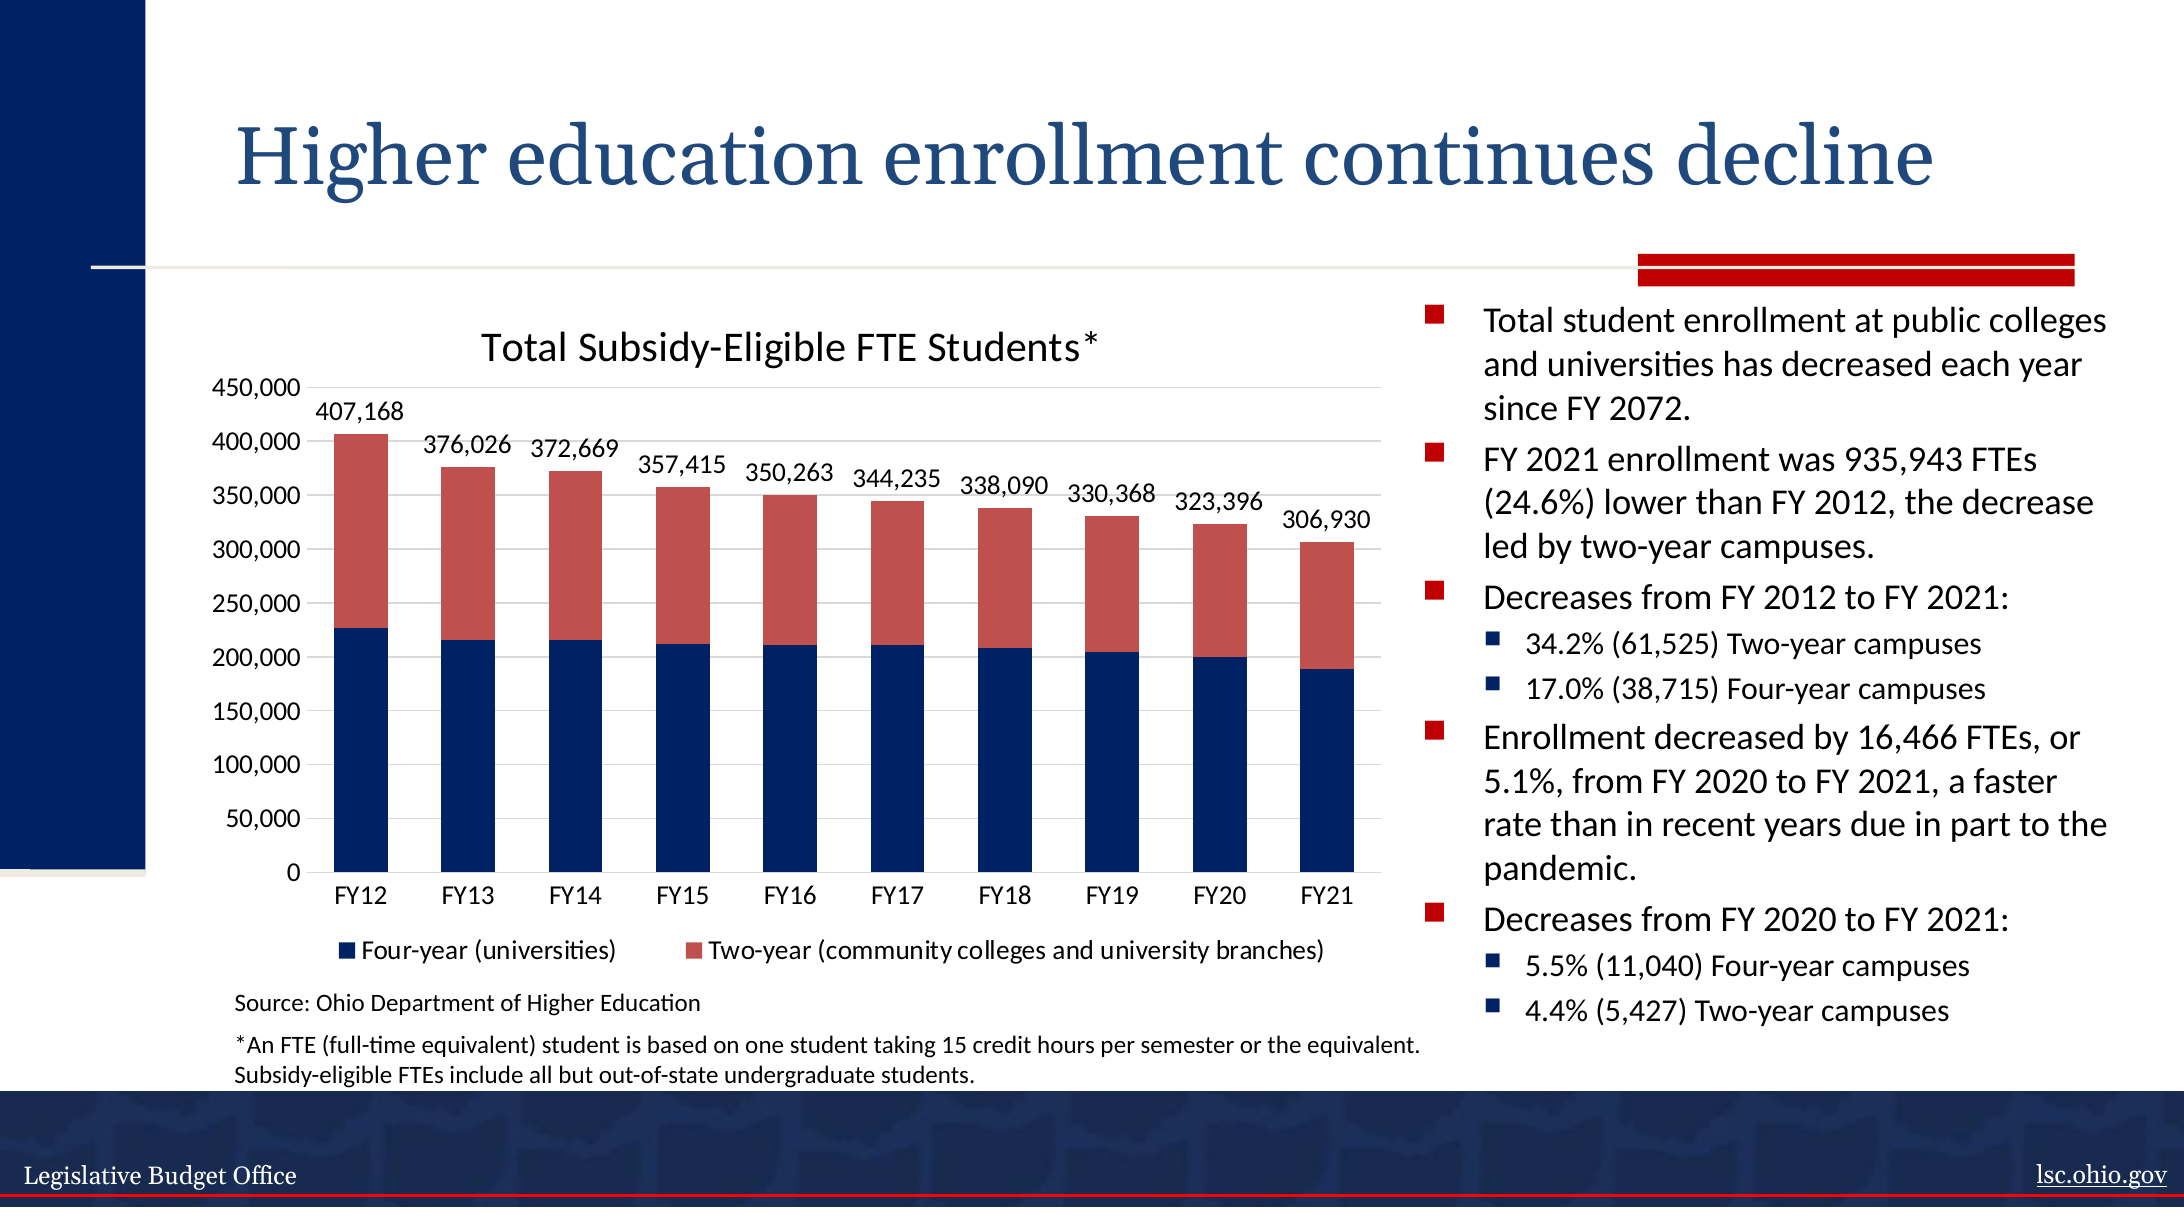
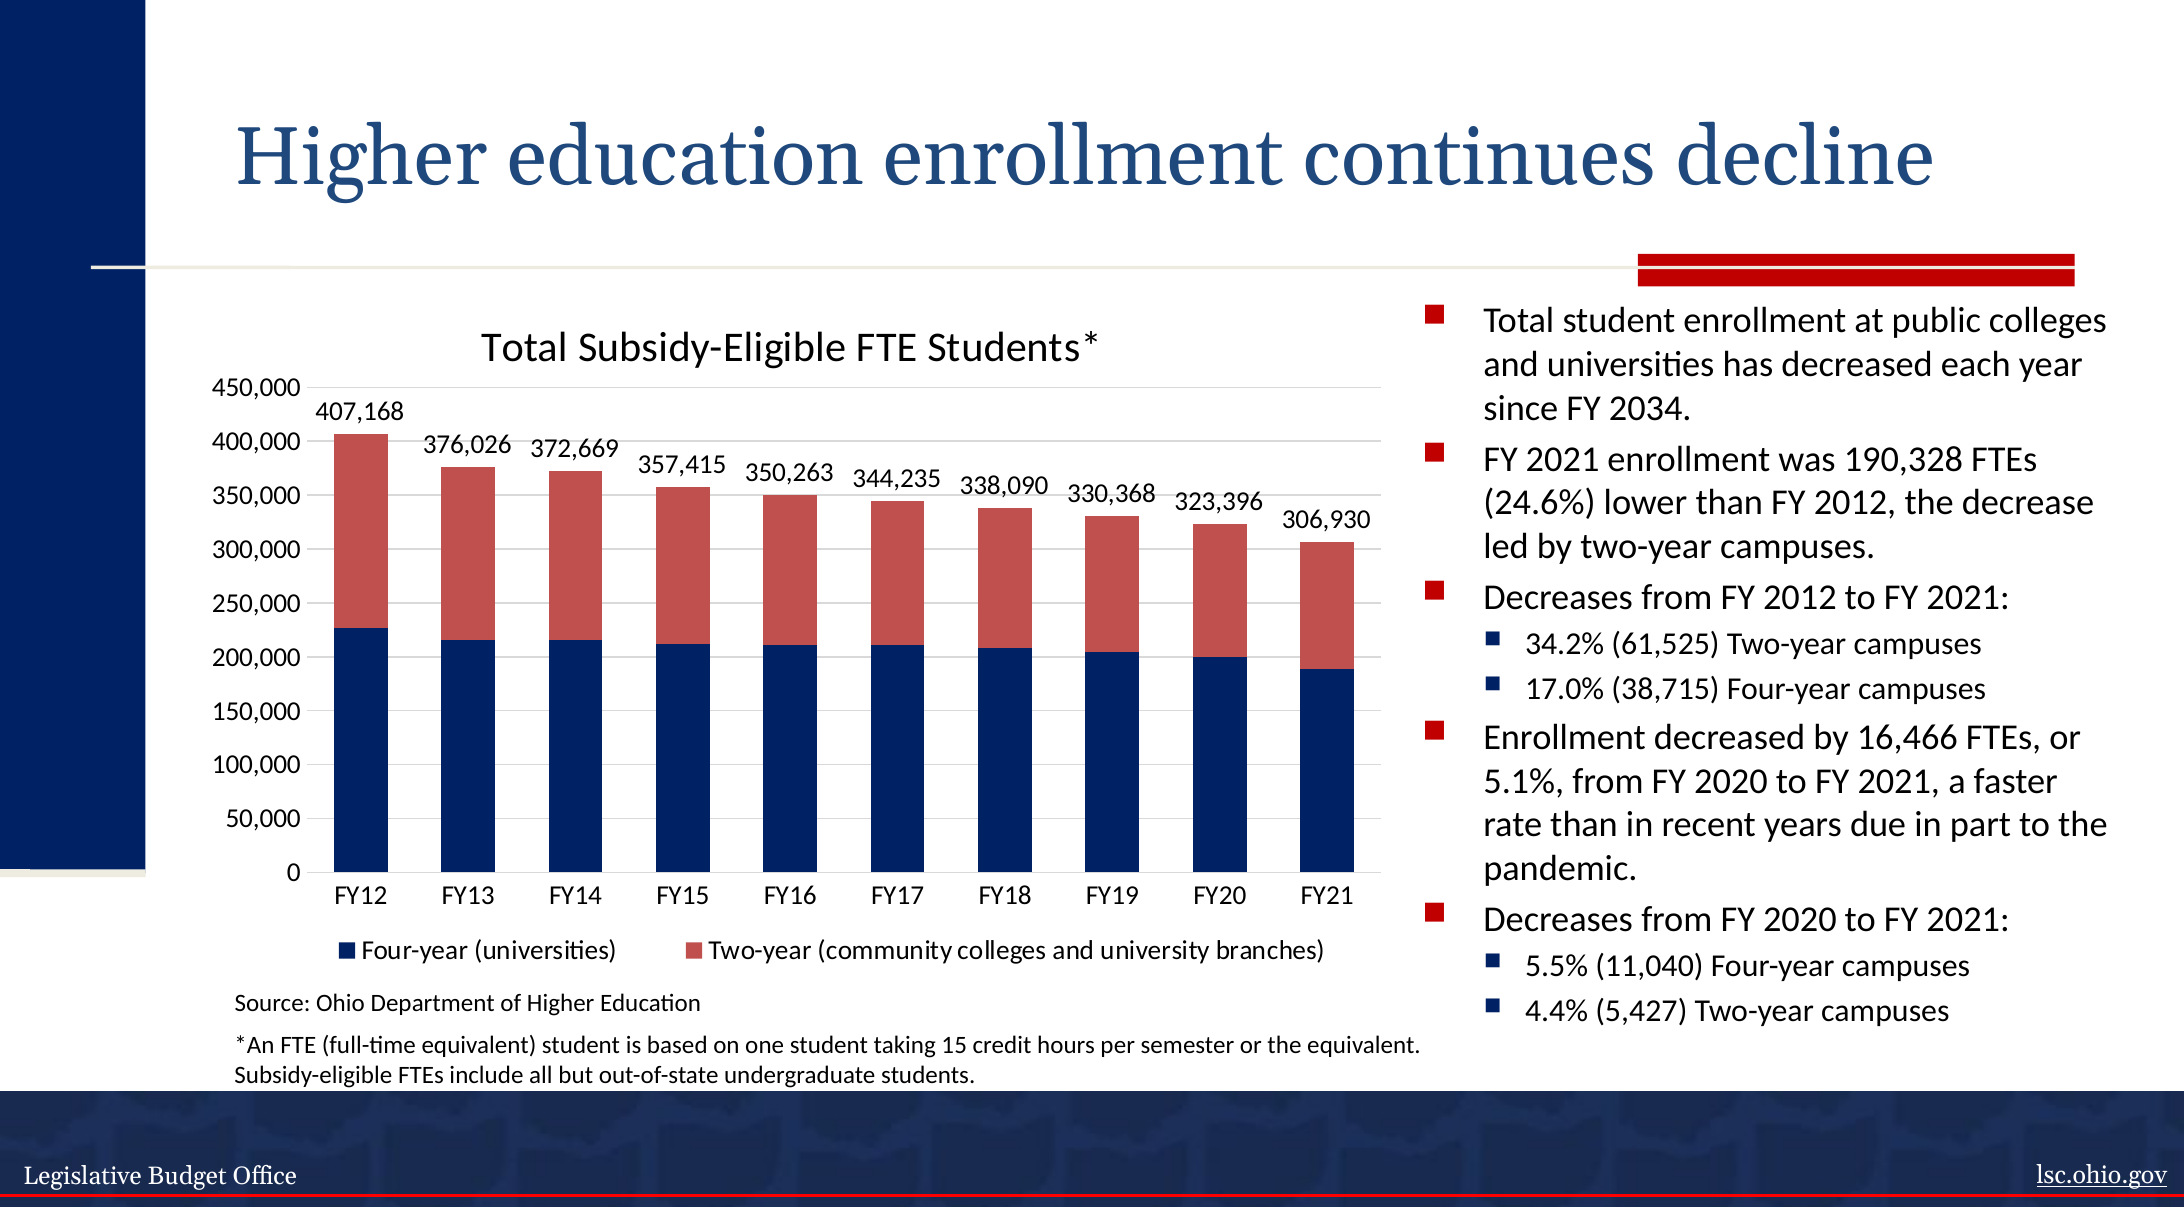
2072: 2072 -> 2034 (1650, 408)
935,943: 935,943 -> 190,328 (1903, 459)
